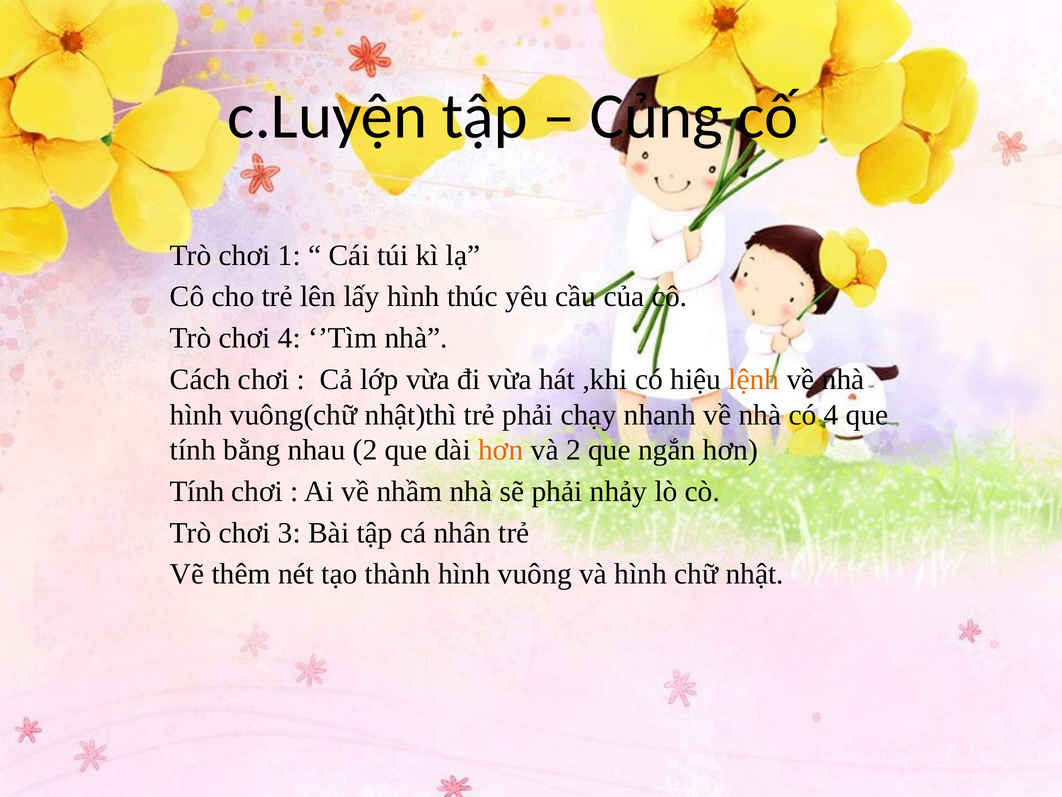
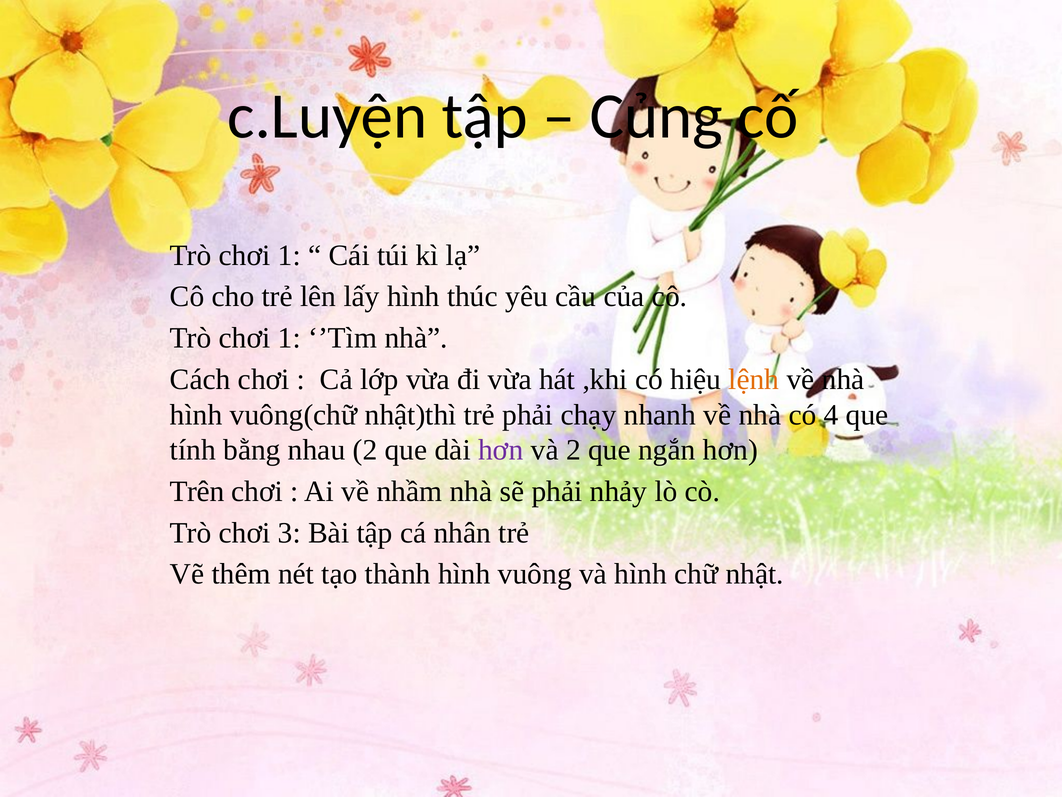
4: 4 -> 1 (289, 338)
hơn colour: orange -> purple (501, 450)
Tính: Tính -> Trên (197, 491)
